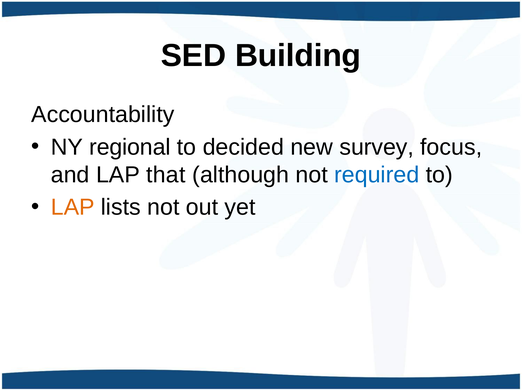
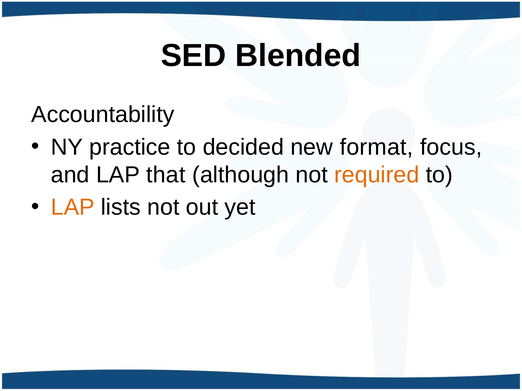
Building: Building -> Blended (298, 56)
regional: regional -> practice (130, 147)
survey: survey -> format (377, 147)
required colour: blue -> orange (377, 175)
